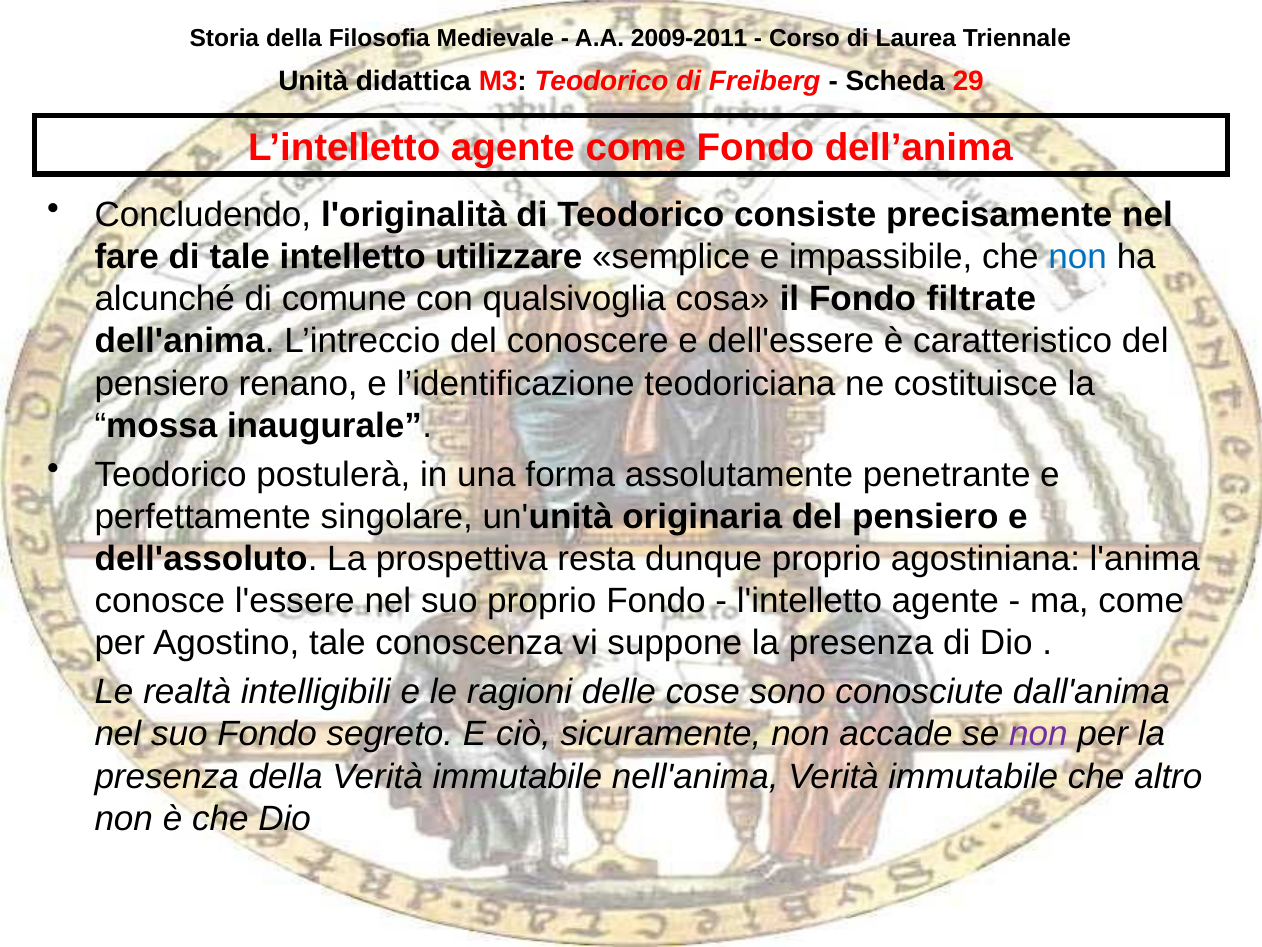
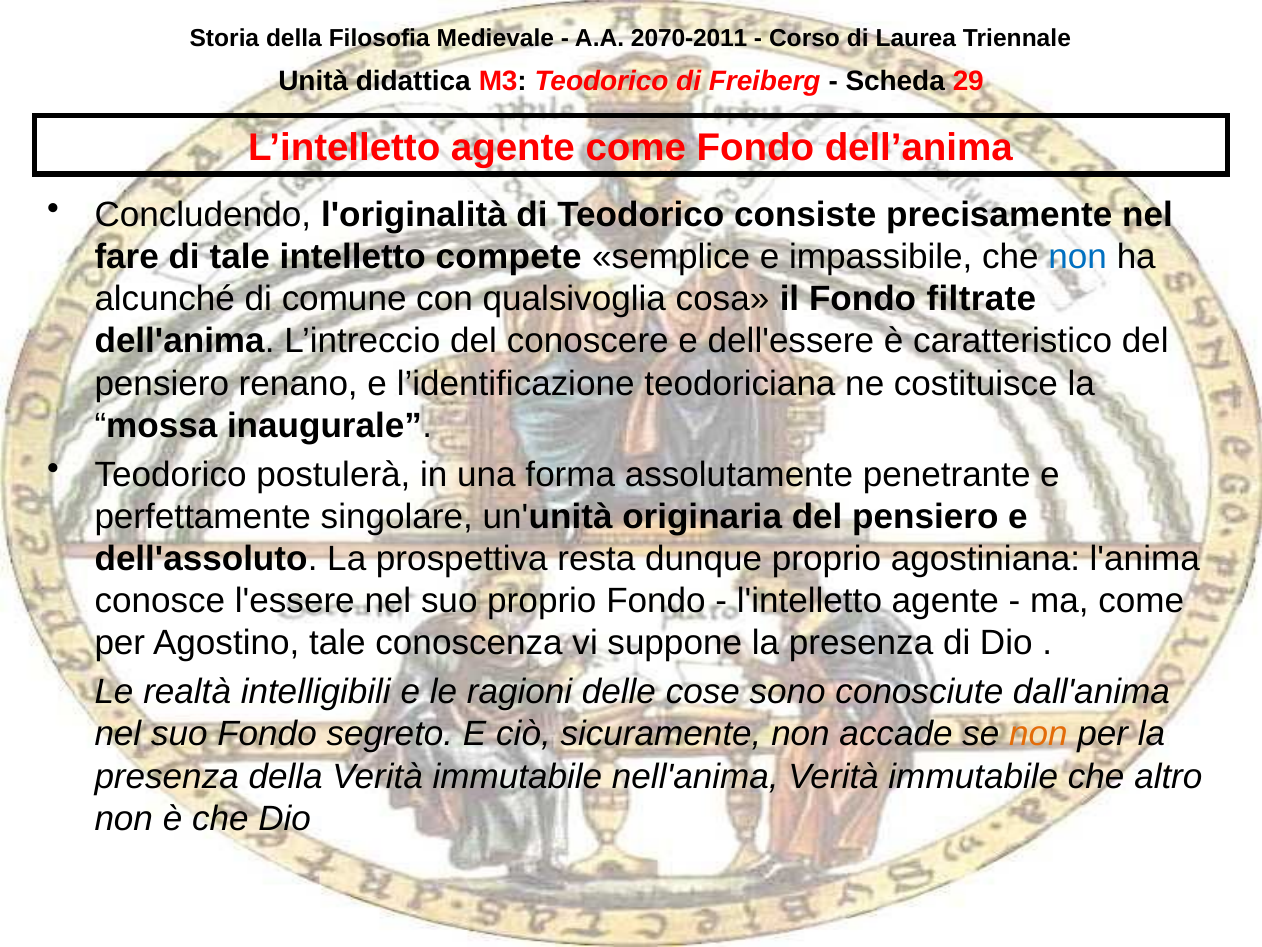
2009-2011: 2009-2011 -> 2070-2011 (689, 39)
utilizzare: utilizzare -> compete (509, 257)
non colour: purple -> orange (1038, 734)
